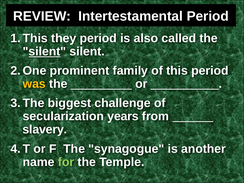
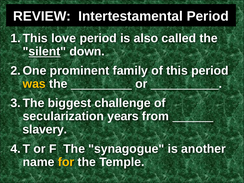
they: they -> love (64, 38)
silent silent: silent -> down (87, 51)
for colour: light green -> yellow (66, 162)
